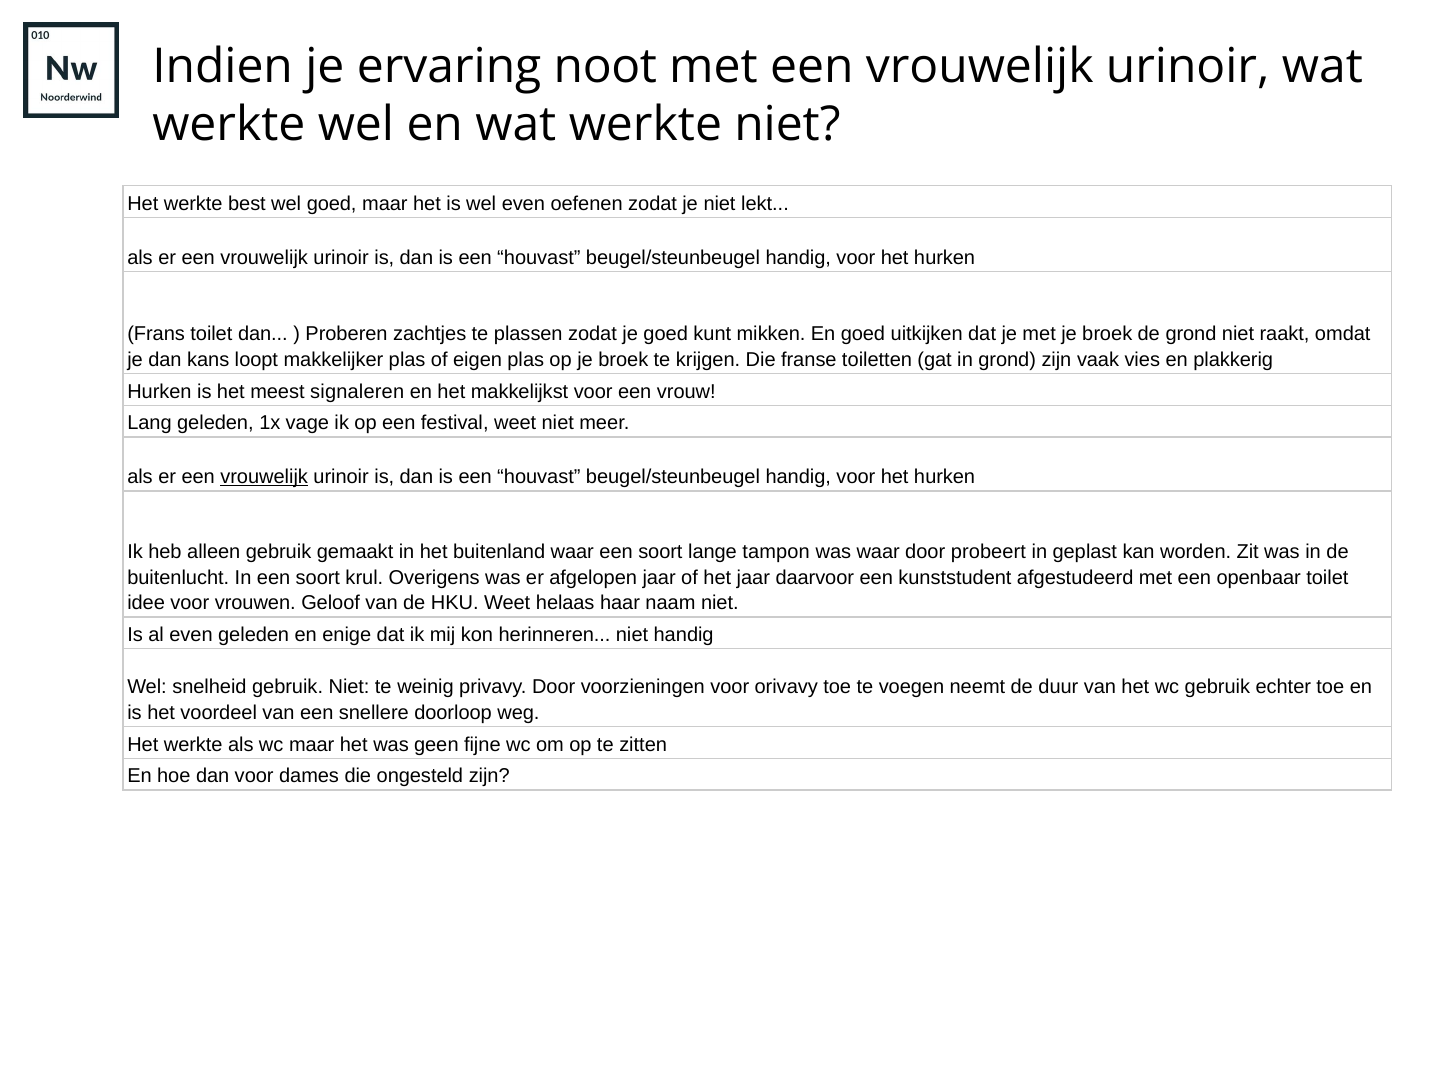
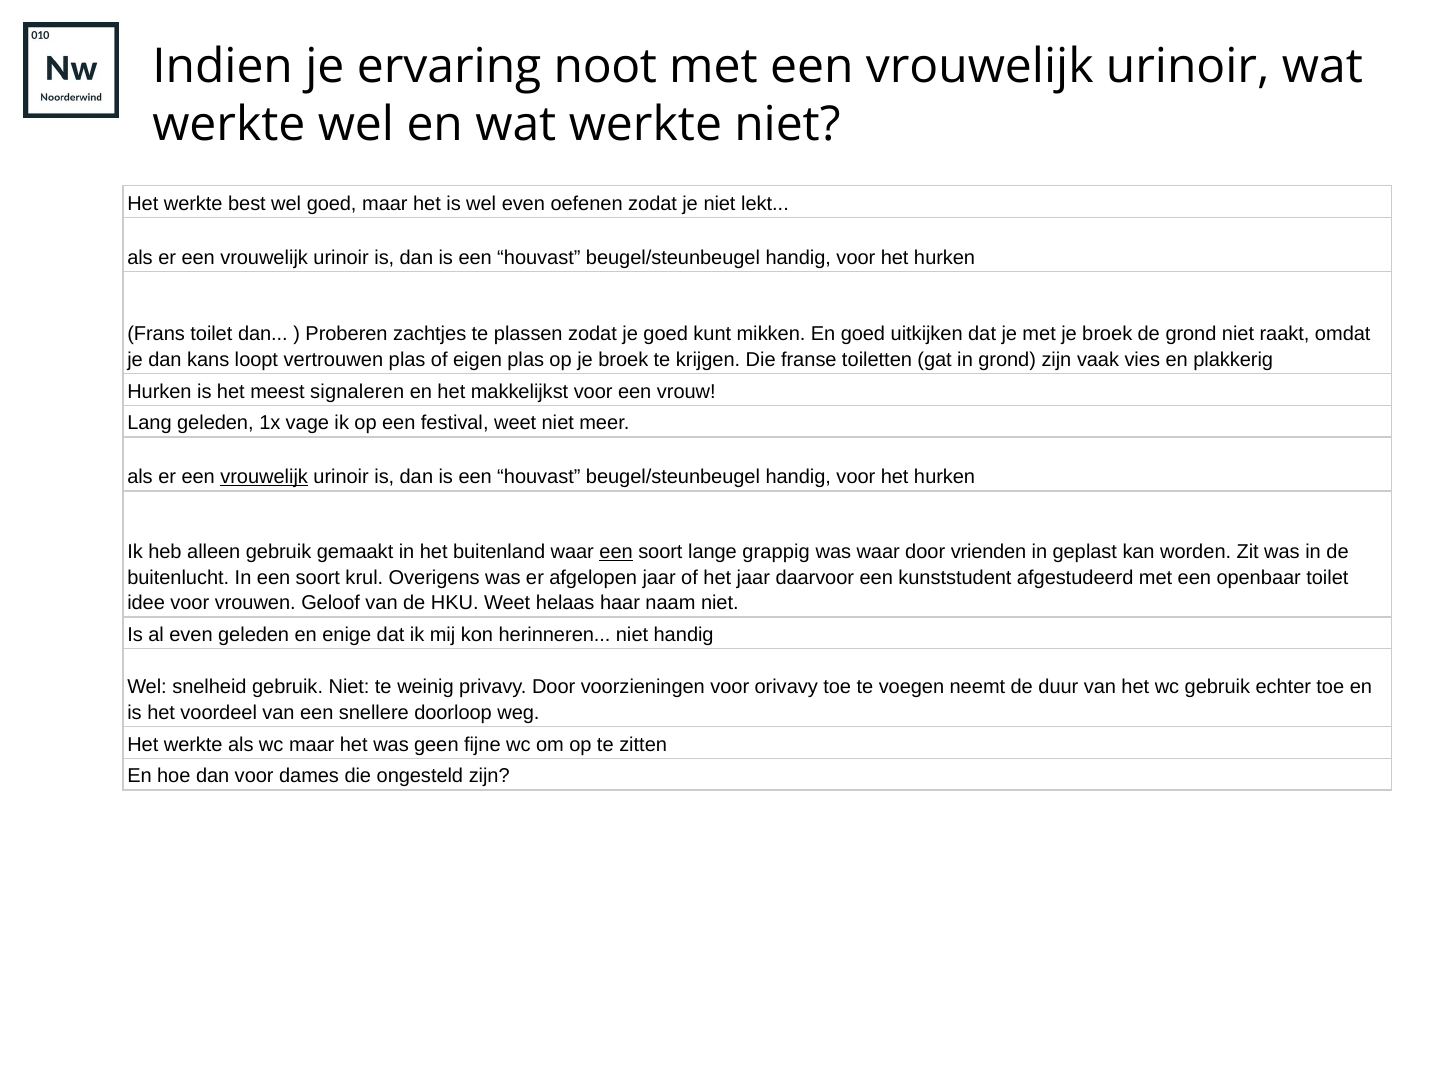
makkelijker: makkelijker -> vertrouwen (333, 360)
een underline: none -> present (616, 552)
tampon: tampon -> grappig (776, 552)
probeert: probeert -> vrienden (989, 552)
